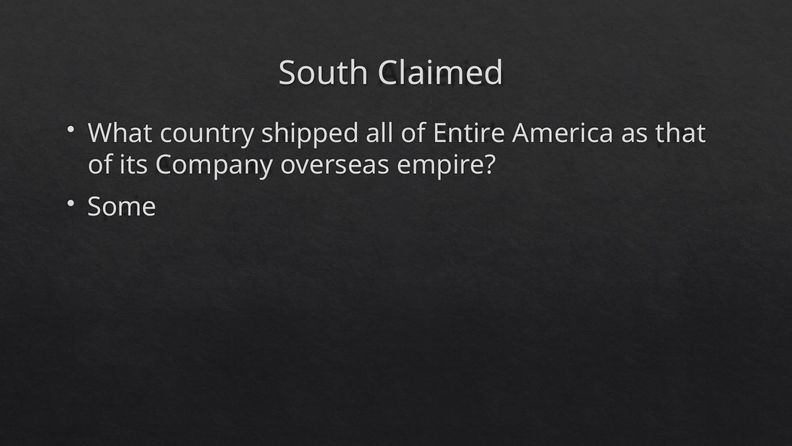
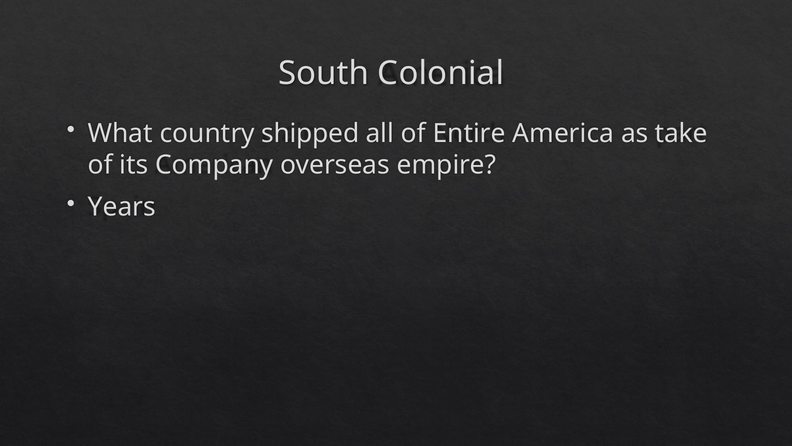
Claimed: Claimed -> Colonial (441, 73)
that: that -> take (681, 133)
Some: Some -> Years (122, 207)
